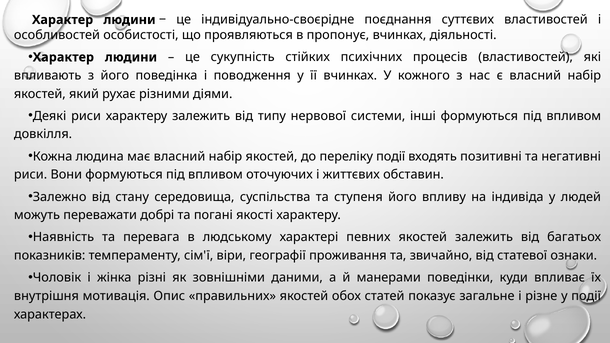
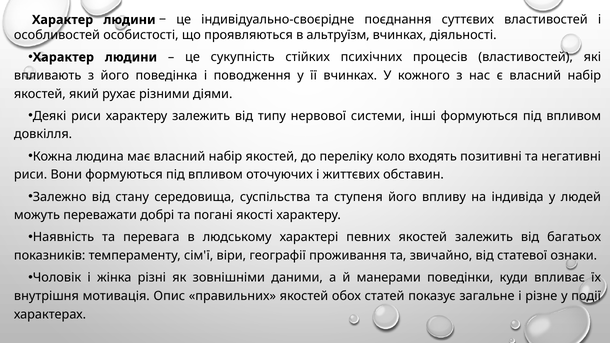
пропонує: пропонує -> альтруїзм (338, 35)
переліку події: події -> коло (391, 156)
